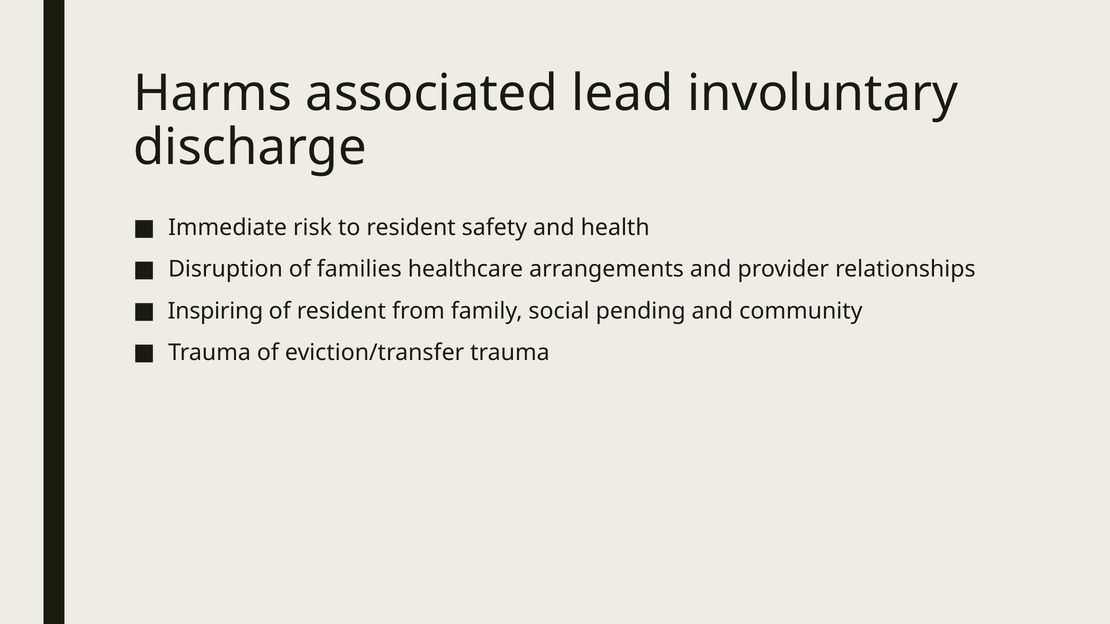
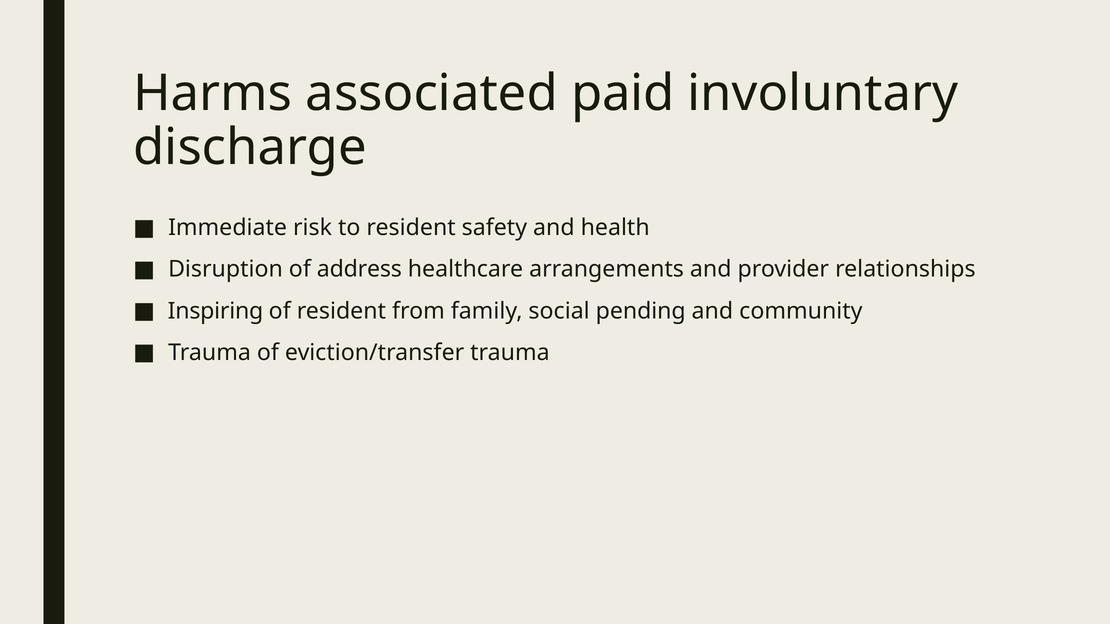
lead: lead -> paid (623, 93)
families: families -> address (359, 269)
